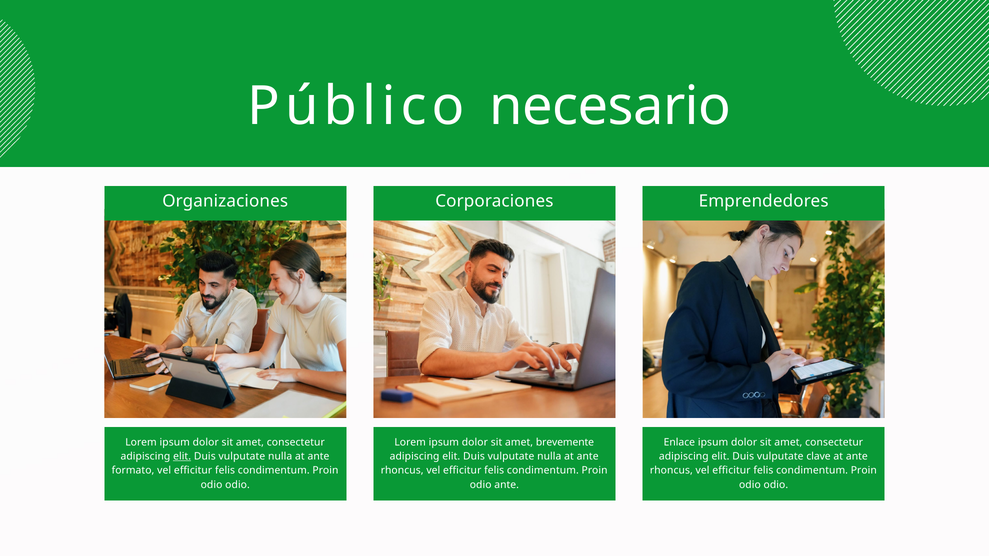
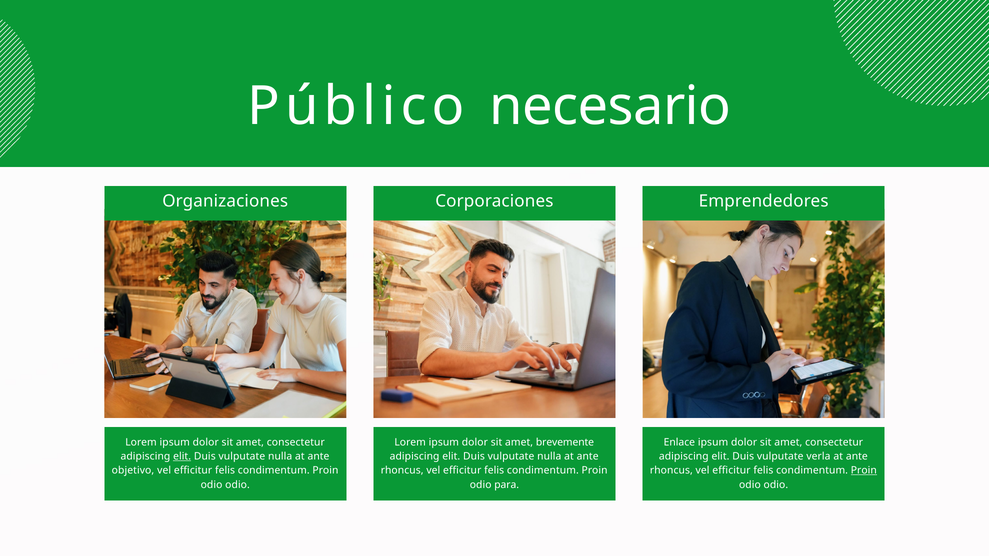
clave: clave -> verla (818, 457)
formato: formato -> objetivo (133, 471)
Proin underline: none -> present (864, 471)
odio ante: ante -> para (507, 485)
